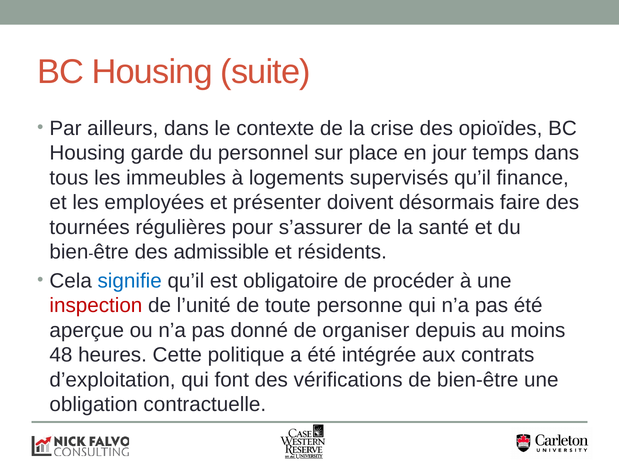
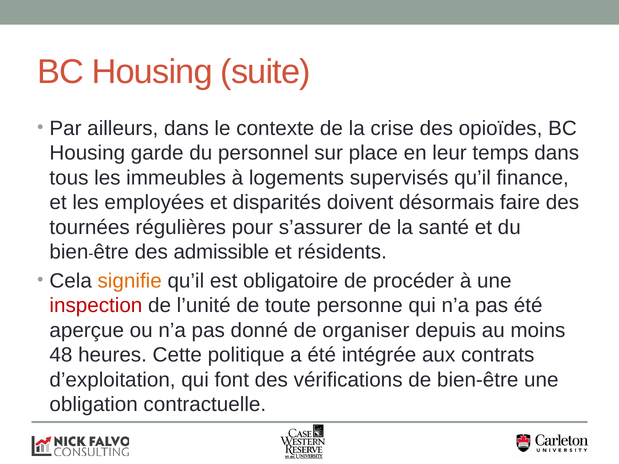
jour: jour -> leur (450, 153)
présenter: présenter -> disparités (277, 203)
signifie colour: blue -> orange (130, 281)
